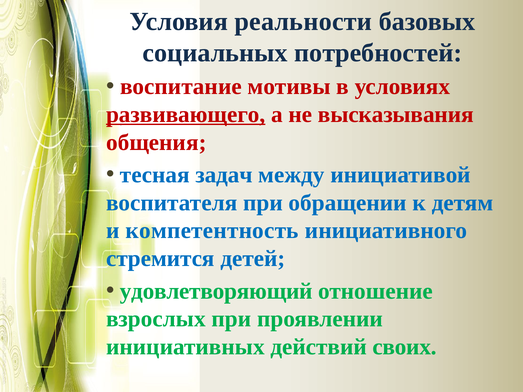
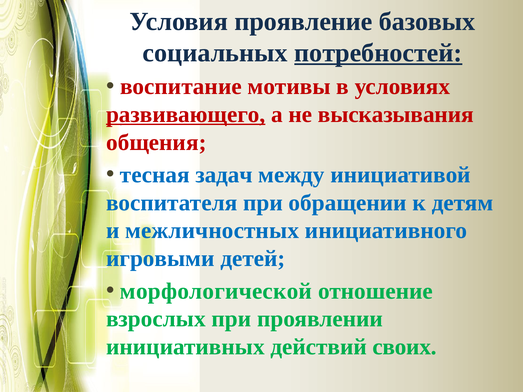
реальности: реальности -> проявление (303, 22)
потребностей underline: none -> present (378, 53)
компетентность: компетентность -> межличностных (212, 231)
стремится: стремится -> игровыми (160, 259)
удовлетворяющий: удовлетворяющий -> морфологической (216, 291)
